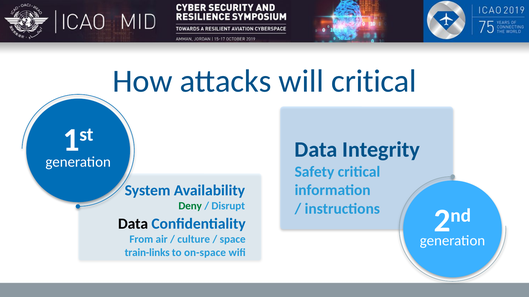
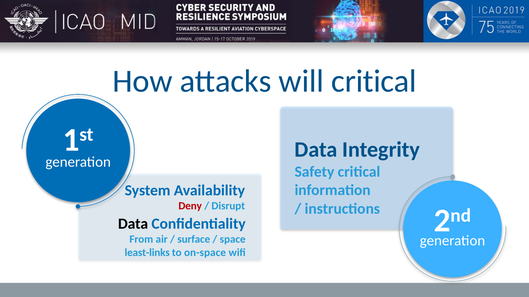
Deny colour: green -> red (190, 206)
culture: culture -> surface (194, 240)
train-links: train-links -> least-links (147, 253)
